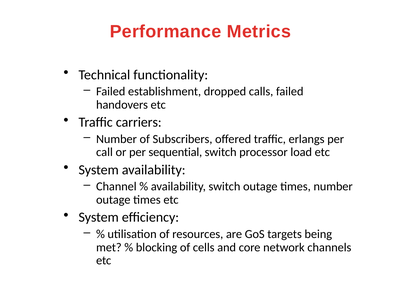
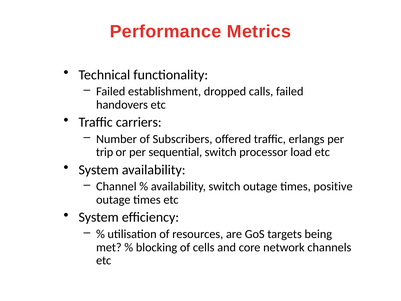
call: call -> trip (105, 152)
times number: number -> positive (333, 186)
